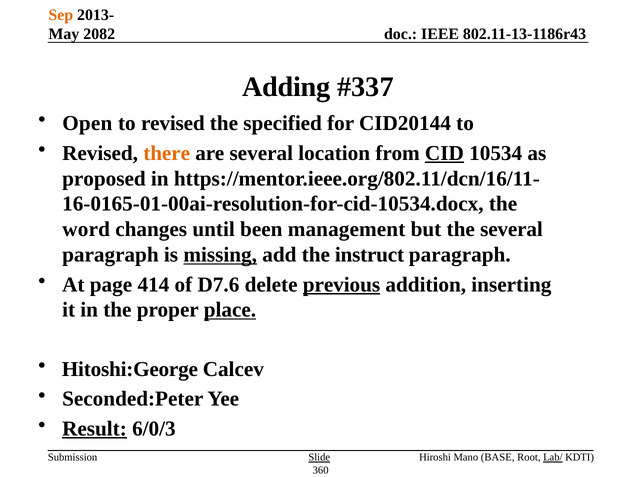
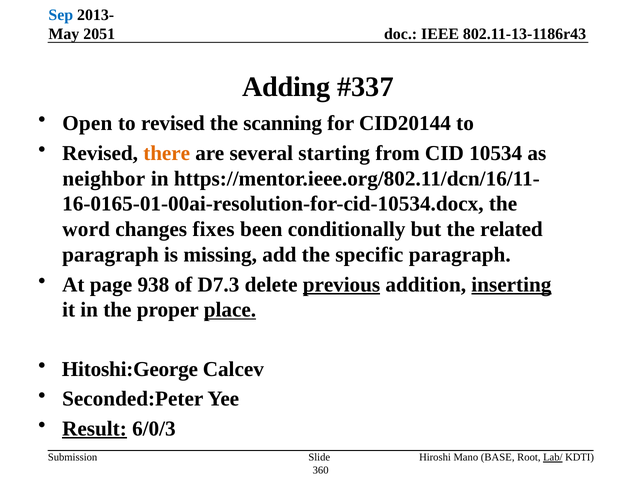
Sep colour: orange -> blue (61, 15)
2082: 2082 -> 2051 (99, 34)
specified: specified -> scanning (283, 123)
location: location -> starting (334, 153)
CID underline: present -> none (444, 153)
proposed: proposed -> neighbor (104, 179)
until: until -> fixes (213, 229)
management: management -> conditionally (347, 229)
the several: several -> related (511, 229)
missing underline: present -> none (220, 255)
instruct: instruct -> specific (369, 255)
414: 414 -> 938 (153, 285)
D7.6: D7.6 -> D7.3 (218, 285)
inserting underline: none -> present (511, 285)
Slide underline: present -> none (319, 457)
